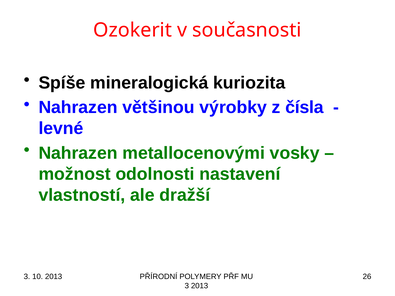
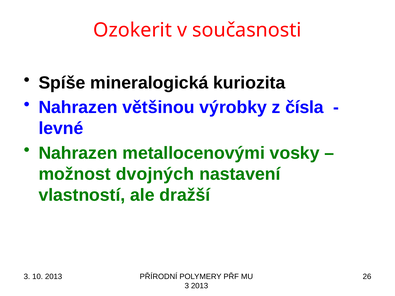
odolnosti: odolnosti -> dvojných (155, 174)
